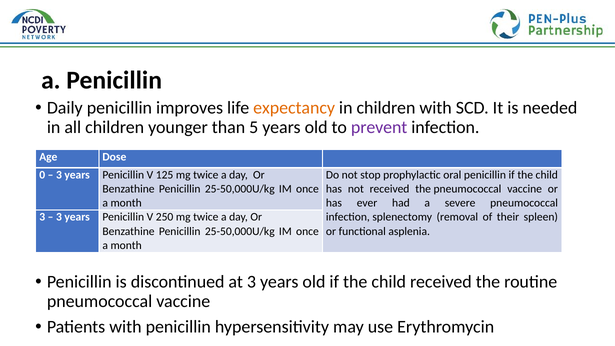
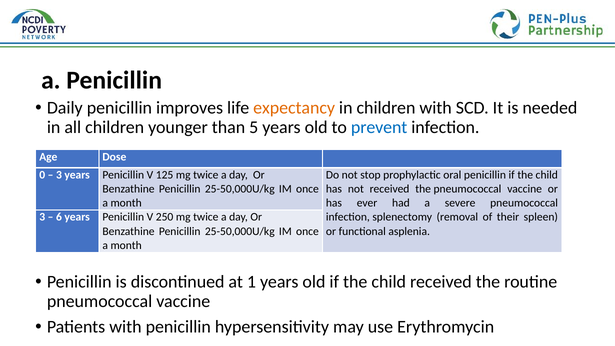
prevent colour: purple -> blue (379, 127)
3: 3 -> 6 (59, 217)
at 3: 3 -> 1 (251, 282)
